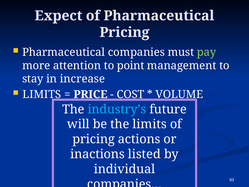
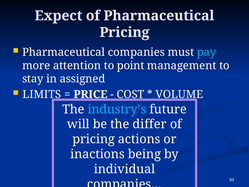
pay colour: light green -> light blue (207, 52)
increase: increase -> assigned (82, 79)
the limits: limits -> differ (150, 124)
listed: listed -> being (144, 154)
